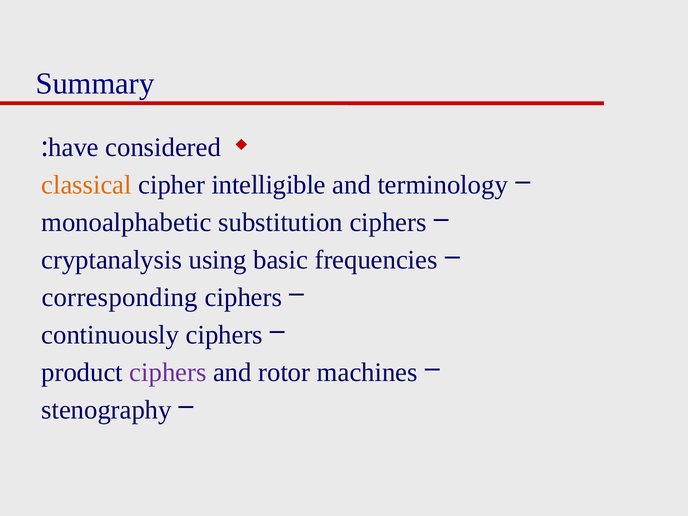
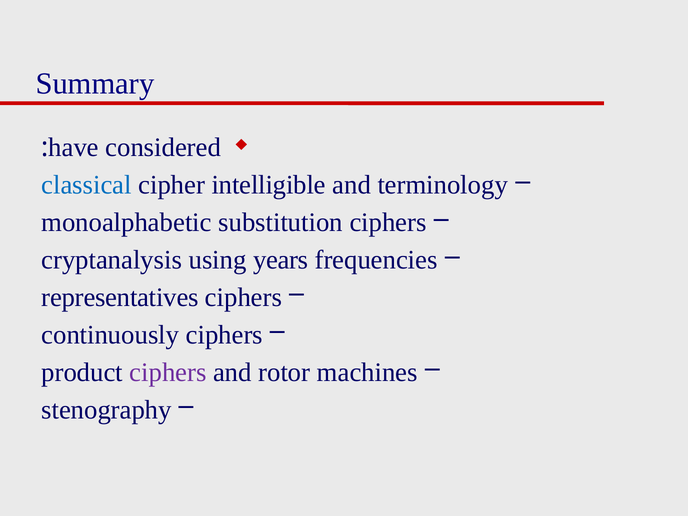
classical colour: orange -> blue (86, 185)
basic: basic -> years (281, 260)
corresponding: corresponding -> representatives (120, 297)
